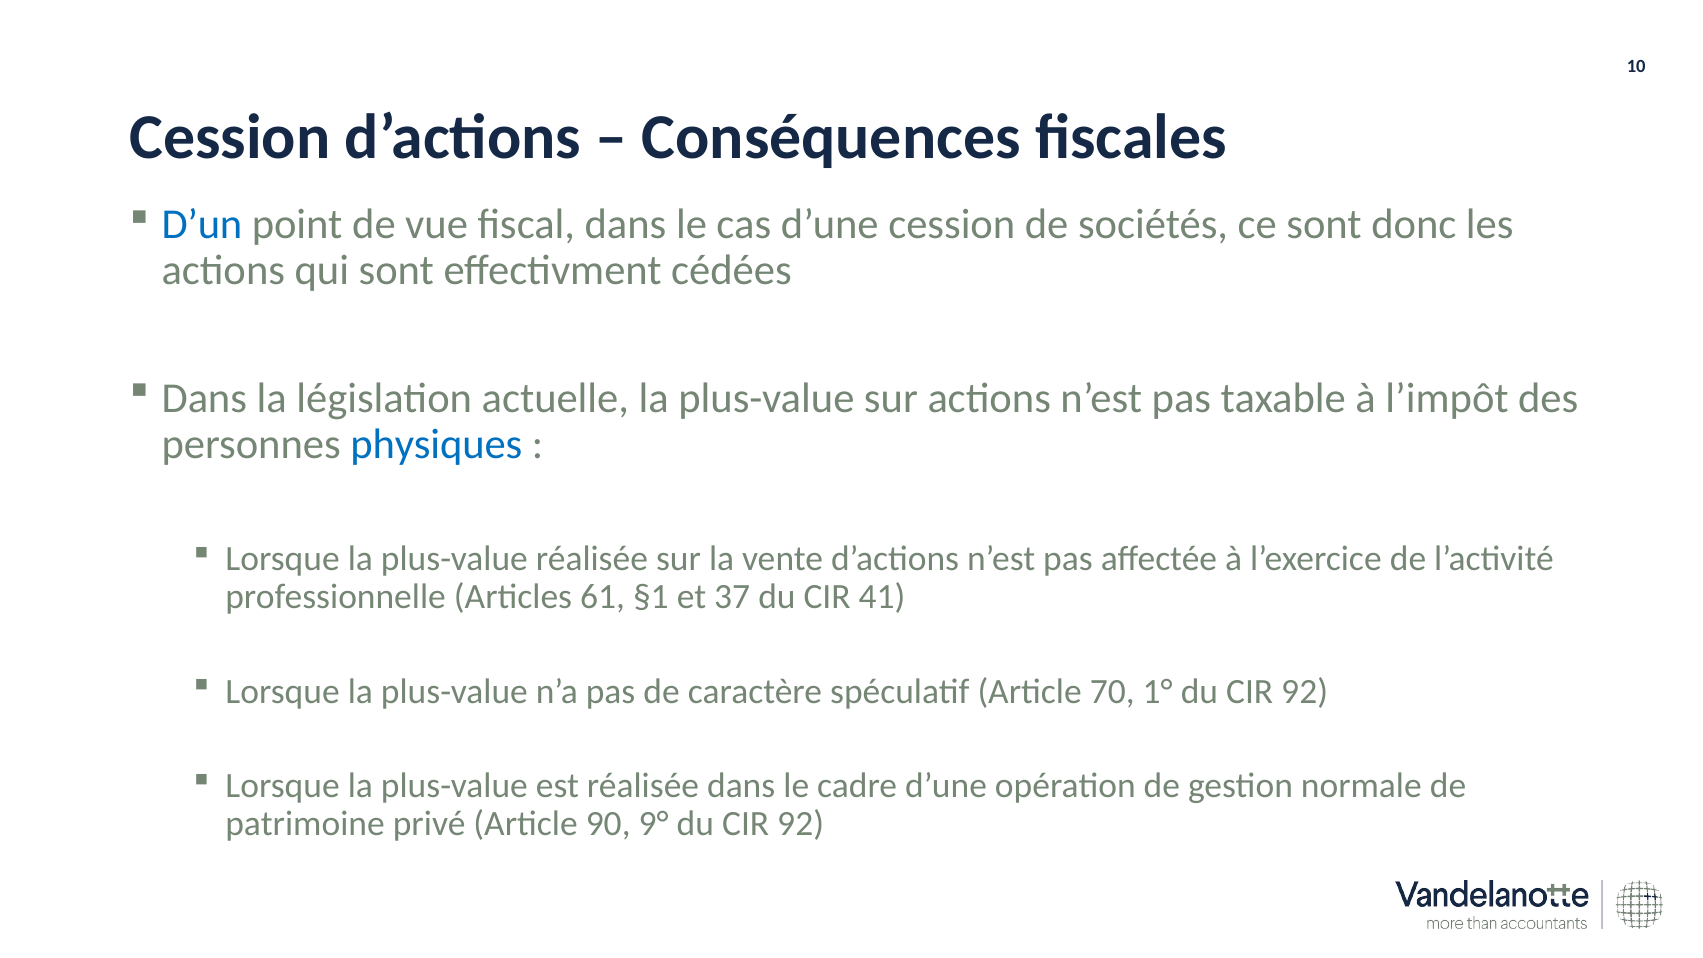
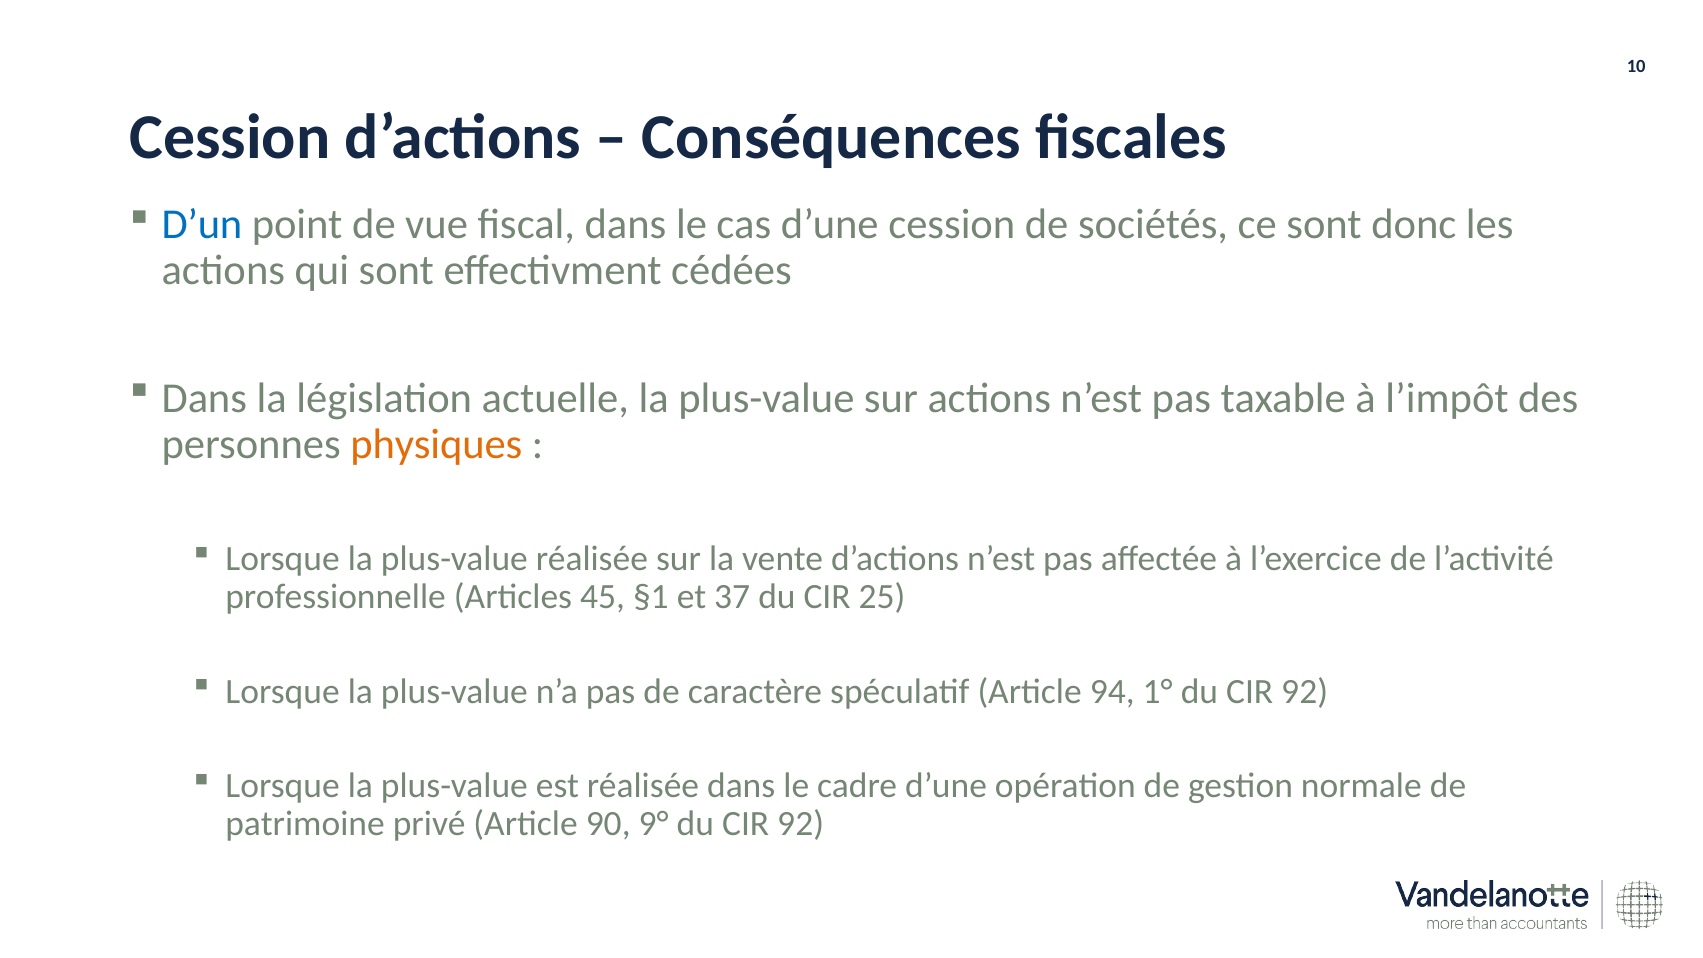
physiques colour: blue -> orange (436, 444)
61: 61 -> 45 (603, 597)
41: 41 -> 25 (882, 597)
70: 70 -> 94 (1112, 691)
